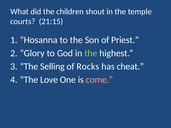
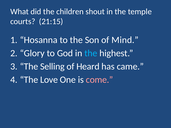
Priest: Priest -> Mind (125, 40)
the colour: light green -> light blue (91, 53)
Rocks: Rocks -> Heard (88, 67)
cheat: cheat -> came (130, 67)
